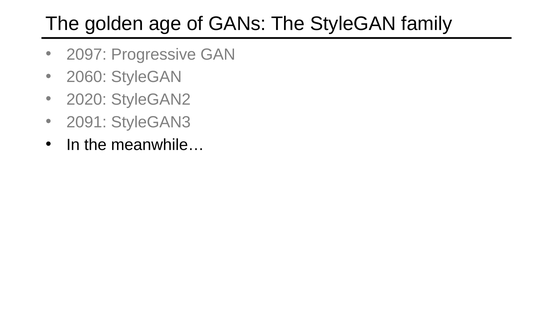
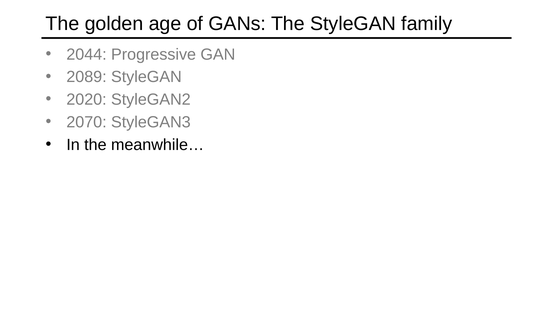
2097: 2097 -> 2044 (87, 54)
2060: 2060 -> 2089 (87, 77)
2091: 2091 -> 2070 (87, 122)
